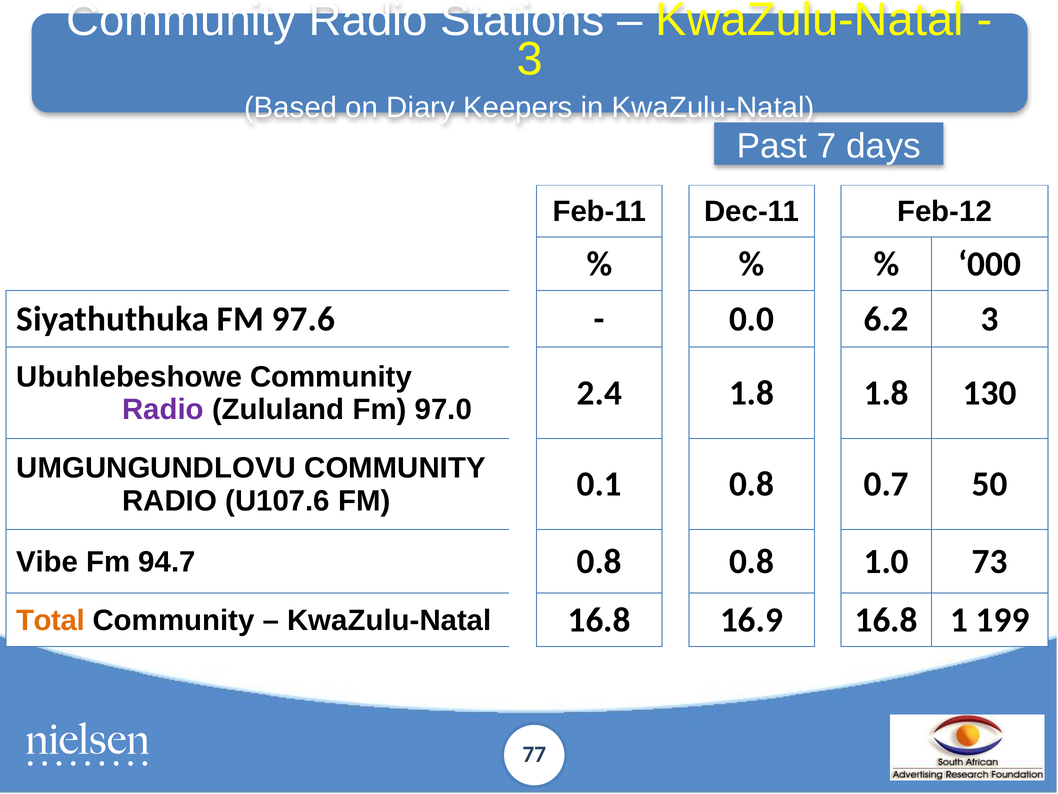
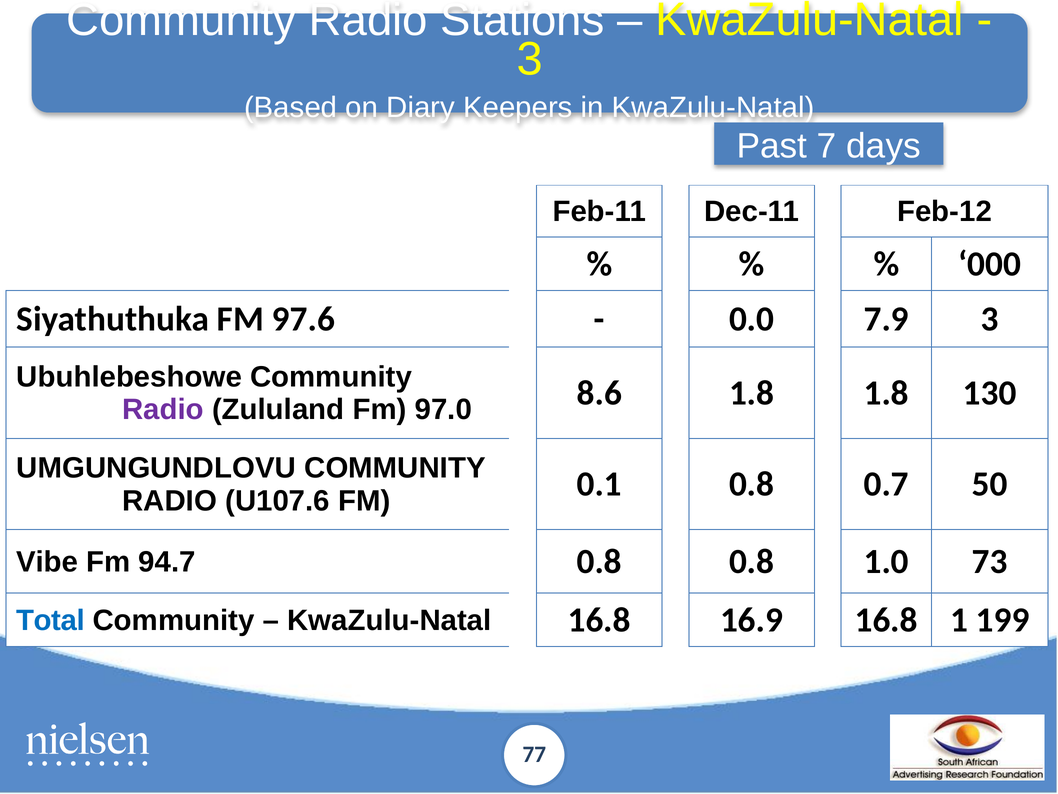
6.2: 6.2 -> 7.9 (886, 319)
2.4: 2.4 -> 8.6 (599, 393)
Total colour: orange -> blue (51, 620)
